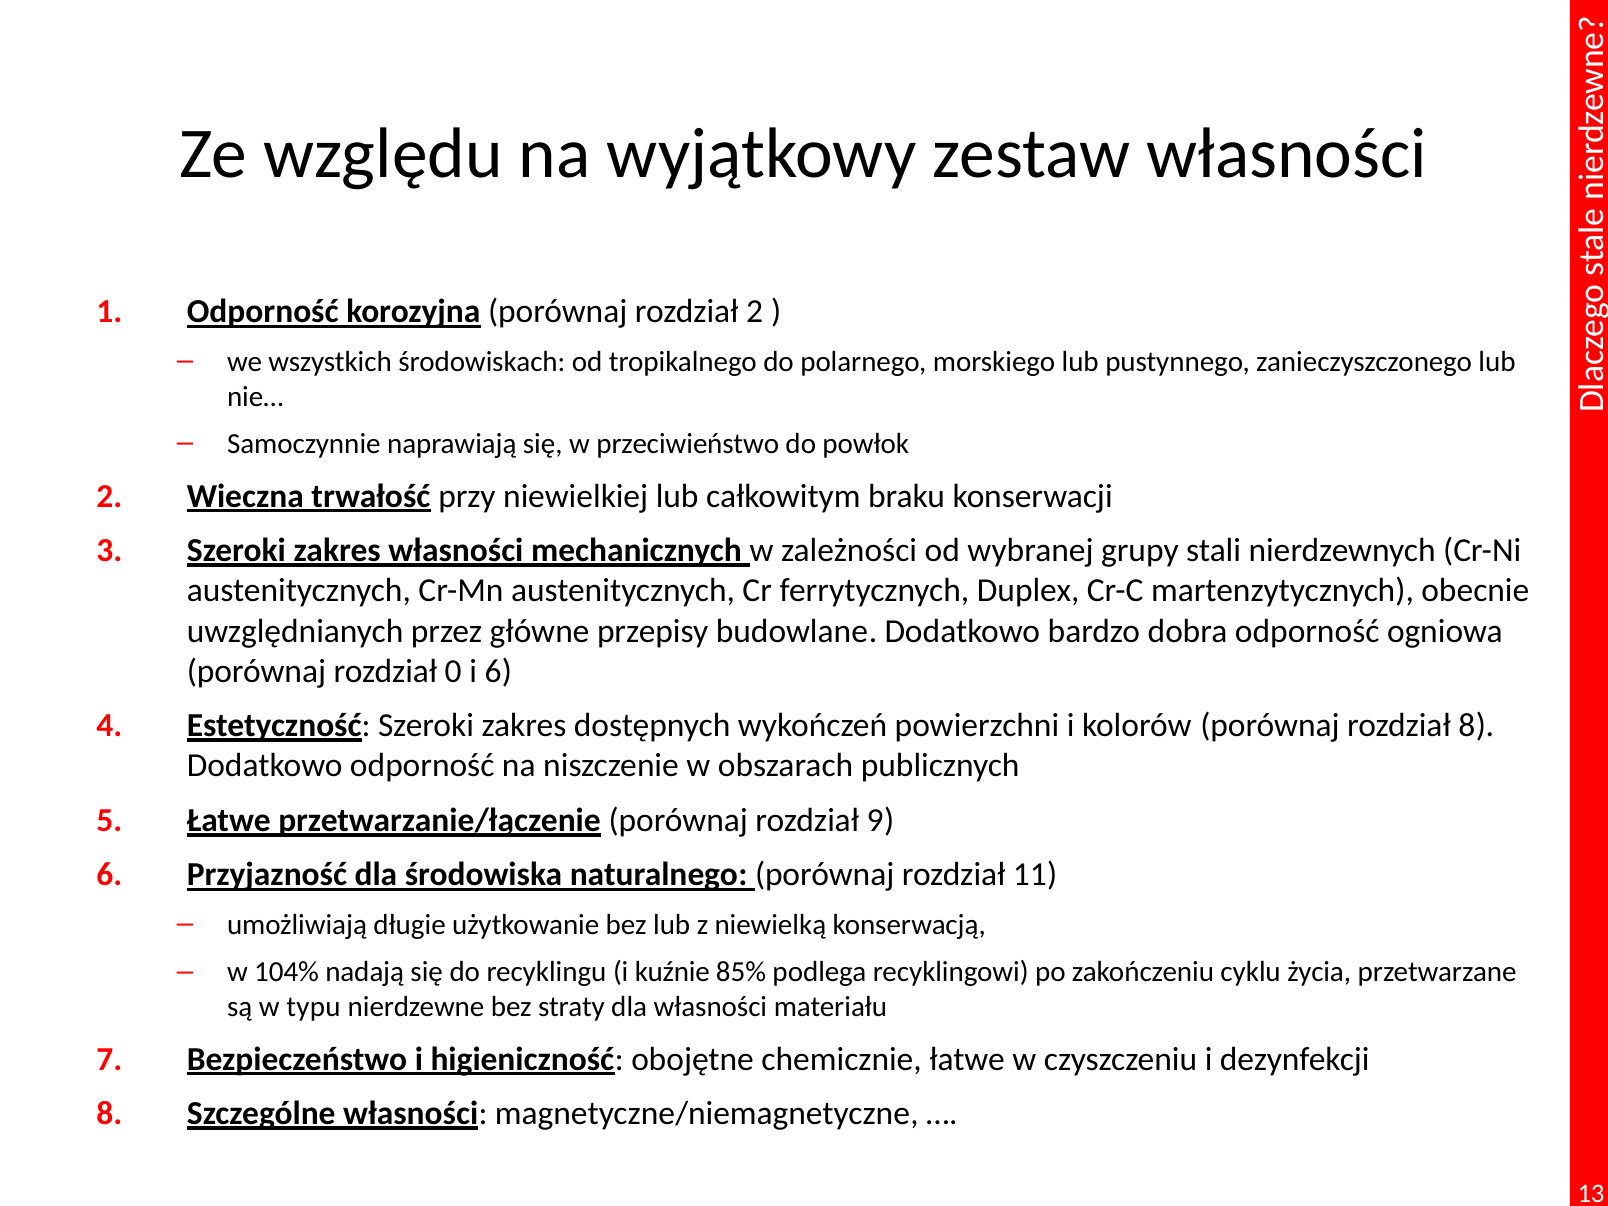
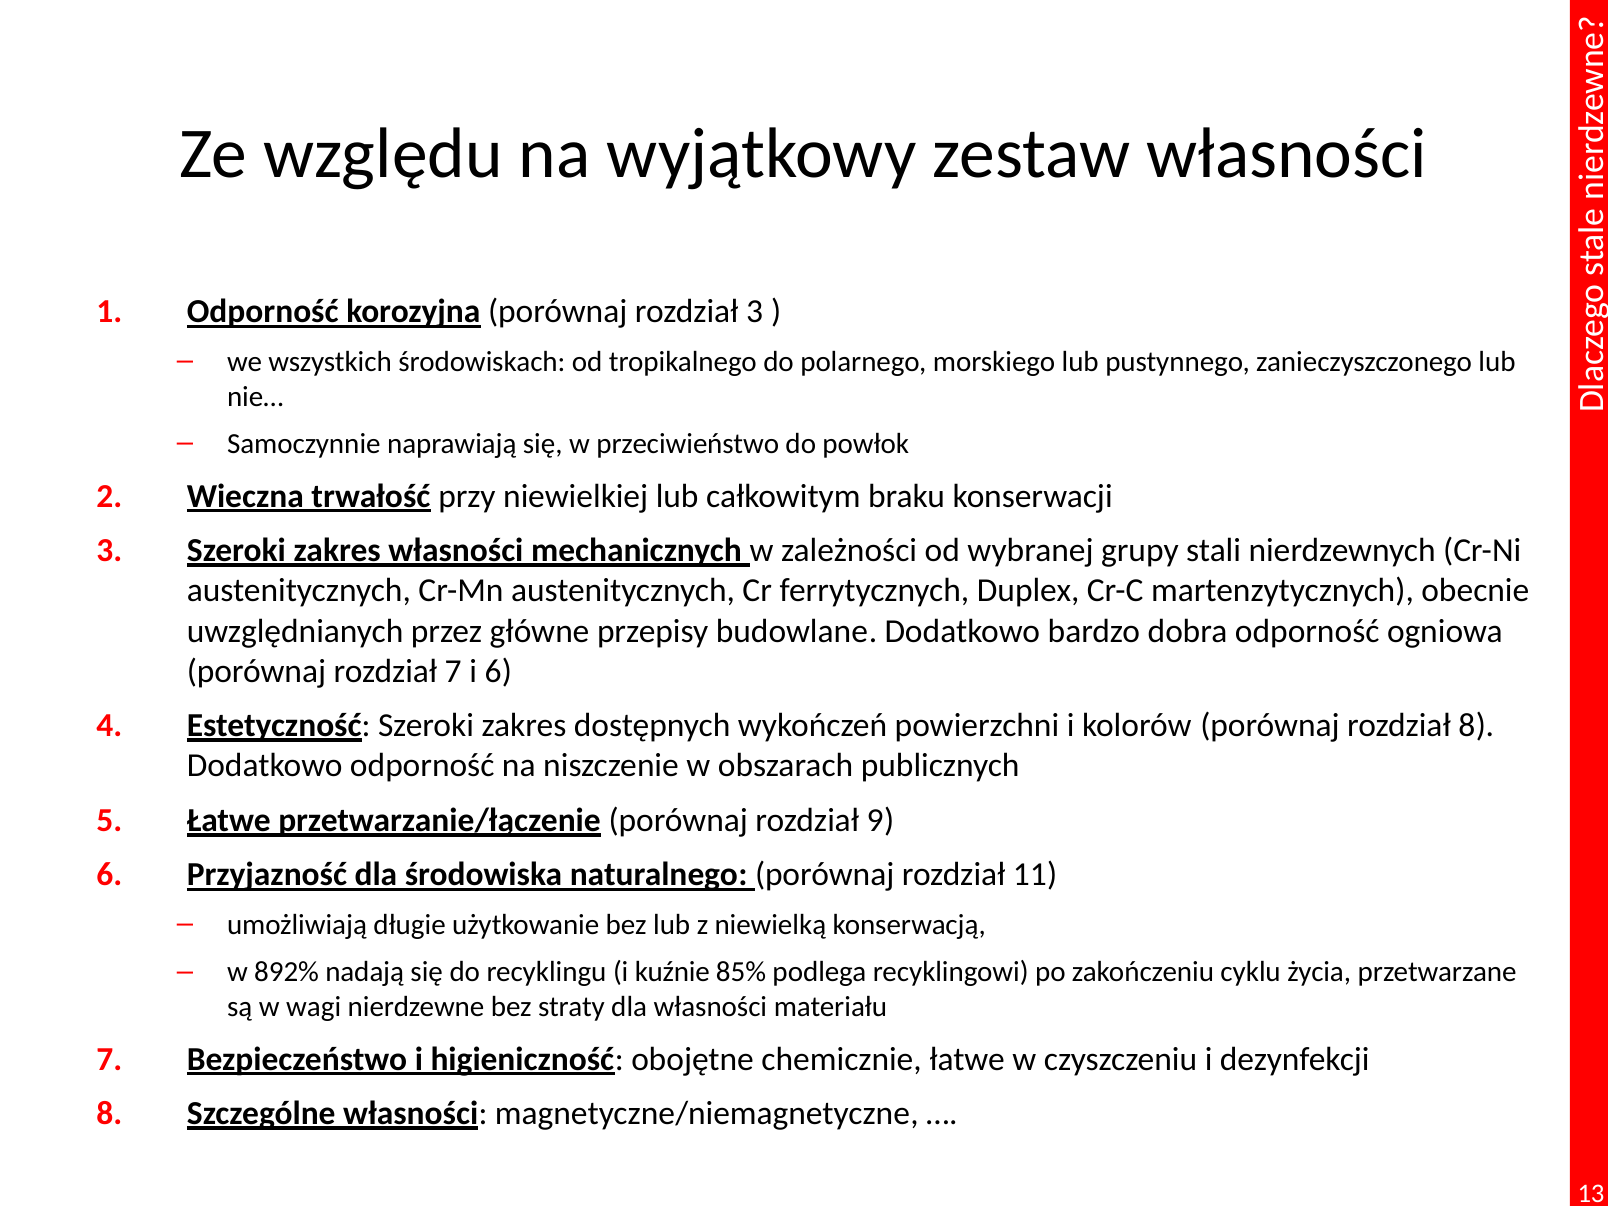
rozdział 2: 2 -> 3 (754, 312)
rozdział 0: 0 -> 7 (453, 671)
104%: 104% -> 892% (287, 972)
typu: typu -> wagi (314, 1007)
